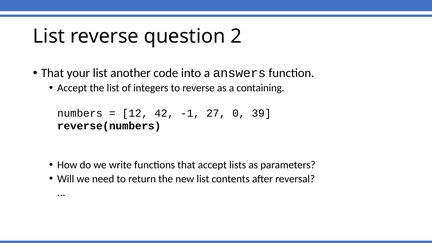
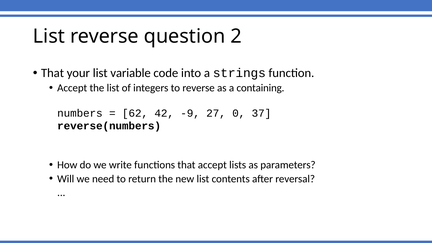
another: another -> variable (131, 73)
answers: answers -> strings (239, 73)
12: 12 -> 62 (135, 113)
-1: -1 -> -9 (190, 113)
39: 39 -> 37 (261, 113)
